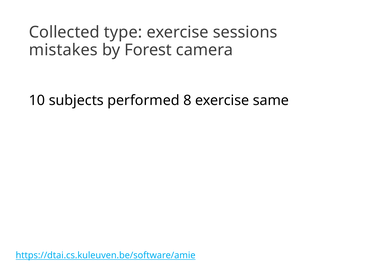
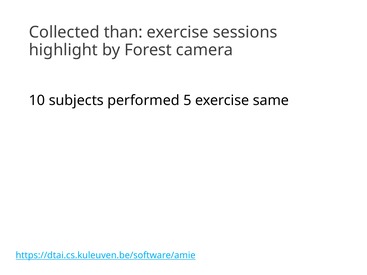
type: type -> than (123, 32)
mistakes: mistakes -> highlight (63, 50)
8: 8 -> 5 (187, 100)
